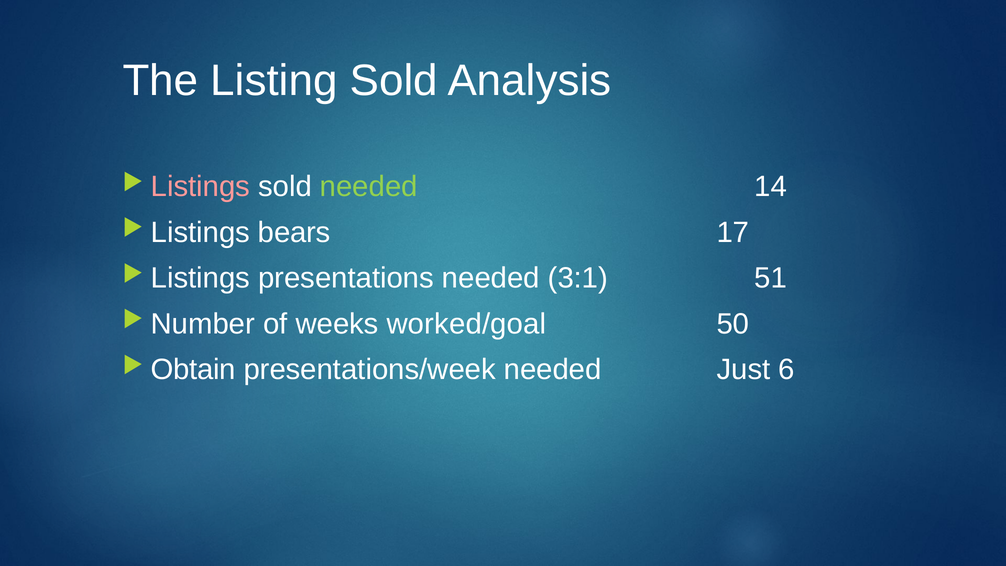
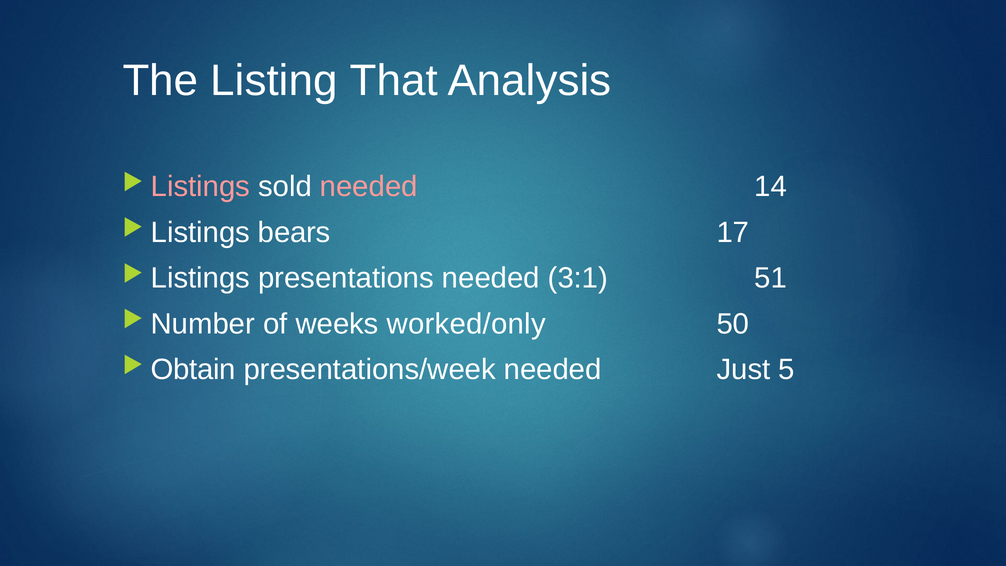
Listing Sold: Sold -> That (394, 81)
needed colour: light green -> pink (369, 187)
worked/goal: worked/goal -> worked/only (466, 324)
6: 6 -> 5 (787, 369)
